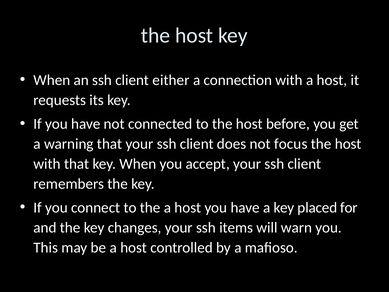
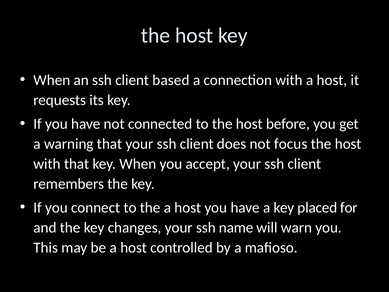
either: either -> based (171, 80)
items: items -> name (236, 227)
